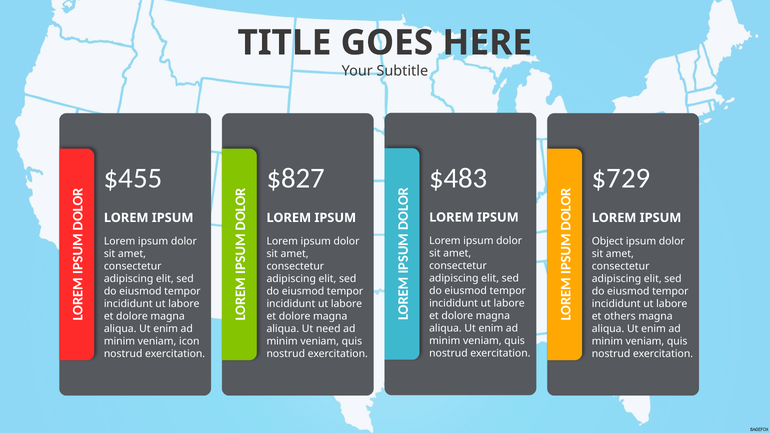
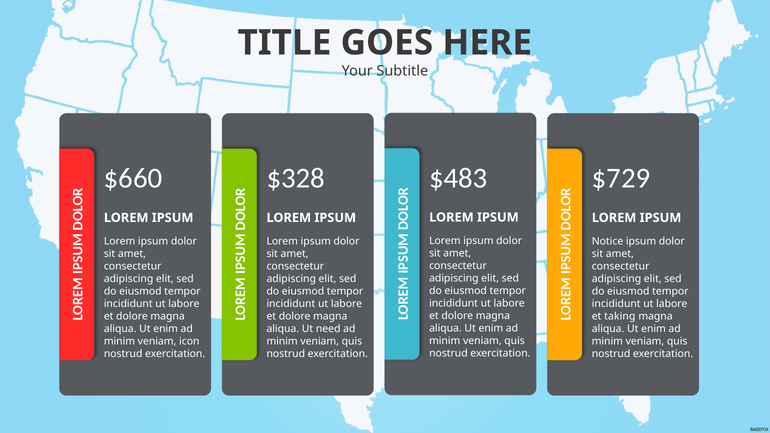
$455: $455 -> $660 (133, 179)
$827: $827 -> $328 (296, 179)
Object: Object -> Notice (608, 241)
others: others -> taking (620, 316)
